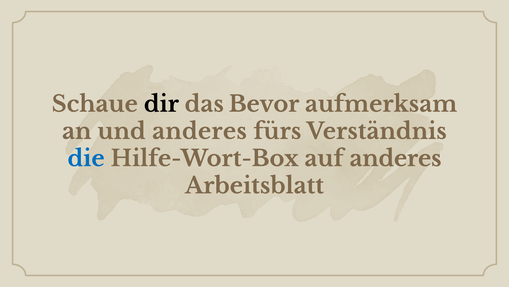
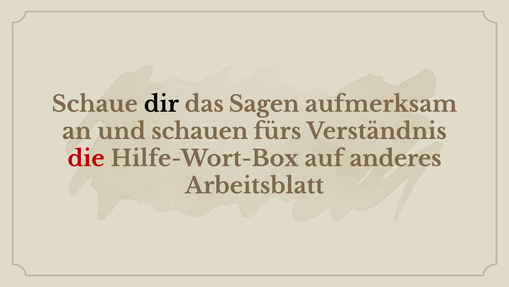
Bevor: Bevor -> Sagen (264, 104)
und anderes: anderes -> schauen (200, 131)
die colour: blue -> red (86, 158)
